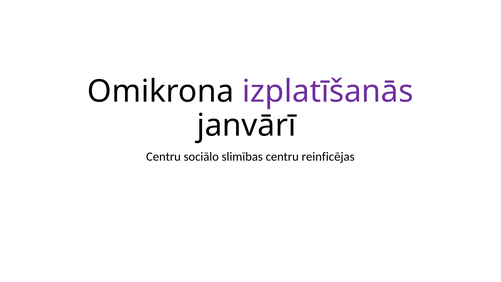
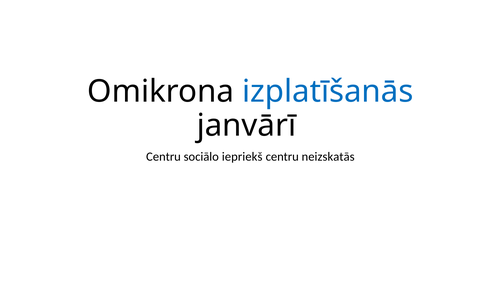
izplatīšanās colour: purple -> blue (328, 91)
slimības: slimības -> iepriekš (242, 157)
reinficējas: reinficējas -> neizskatās (328, 157)
